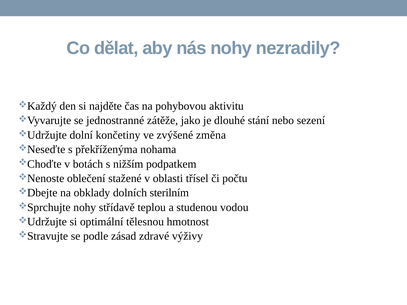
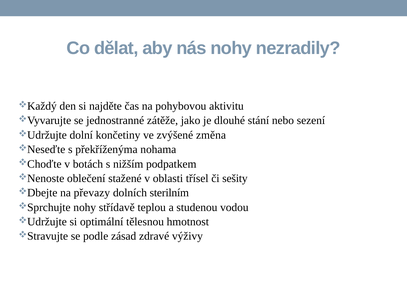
počtu: počtu -> sešity (235, 179)
obklady: obklady -> převazy (92, 193)
